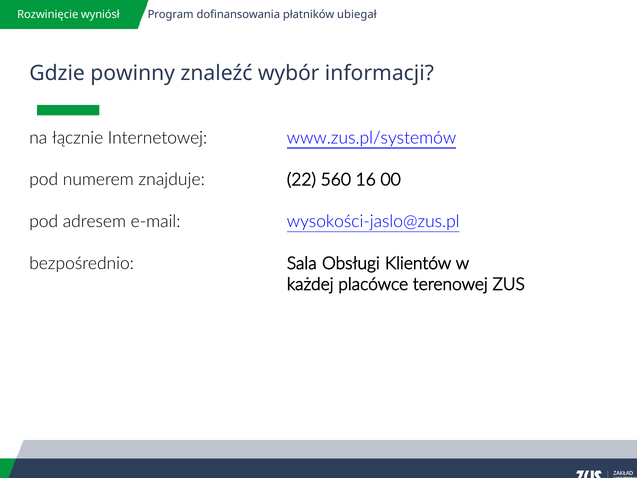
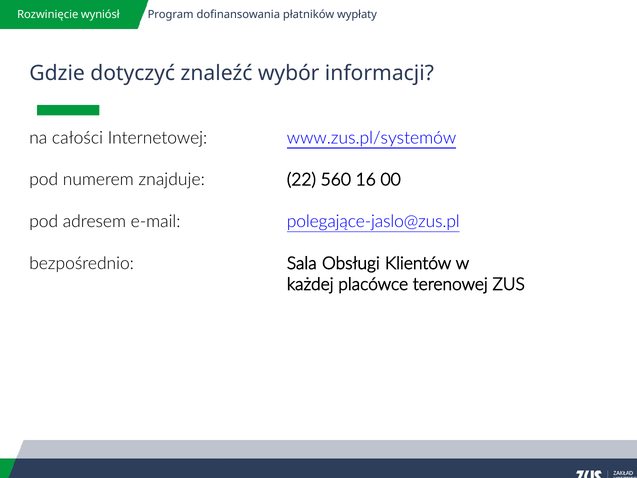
ubiegał: ubiegał -> wypłaty (357, 14)
powinny: powinny -> dotyczyć (133, 73)
łącznie: łącznie -> całości (78, 138)
wysokości-jaslo@zus.pl: wysokości-jaslo@zus.pl -> polegające-jaslo@zus.pl (373, 221)
